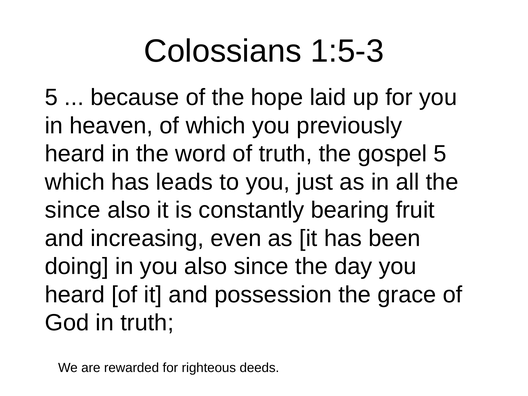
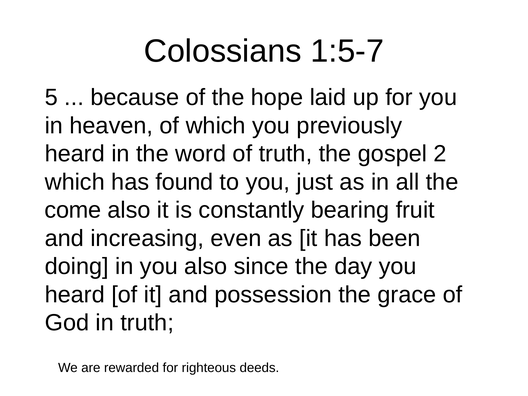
1:5-3: 1:5-3 -> 1:5-7 (347, 51)
gospel 5: 5 -> 2 (440, 154)
leads: leads -> found (184, 182)
since: since -> come (73, 210)
